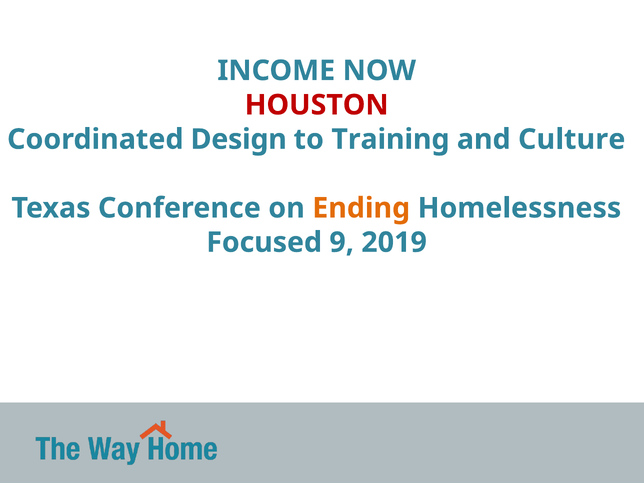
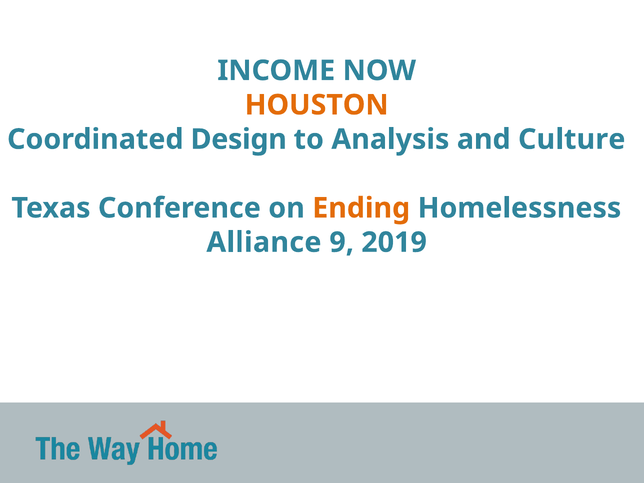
HOUSTON colour: red -> orange (317, 105)
Training: Training -> Analysis (390, 139)
Focused: Focused -> Alliance (264, 242)
